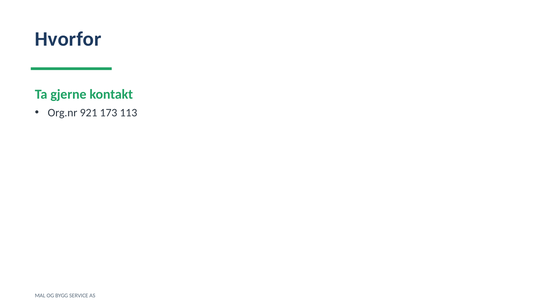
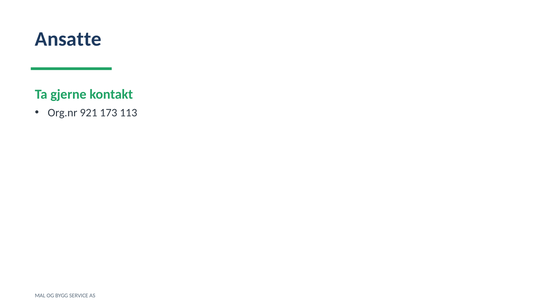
Hvorfor: Hvorfor -> Ansatte (68, 39)
